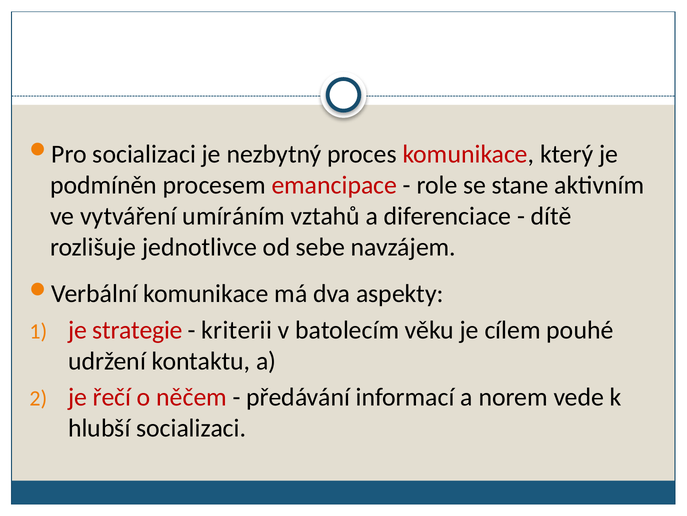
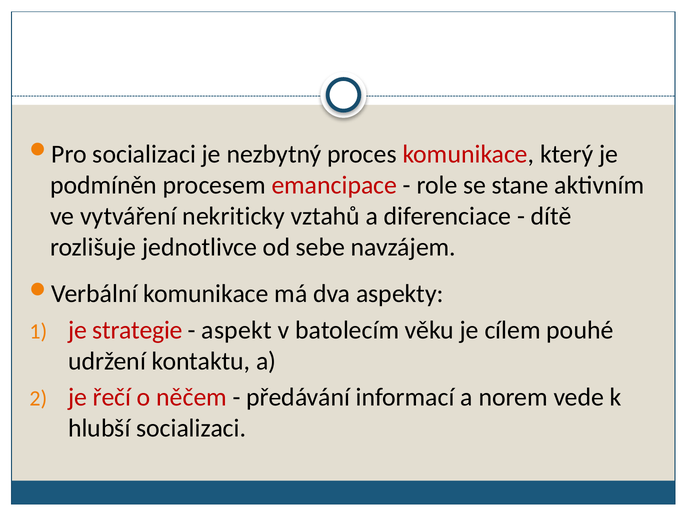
umíráním: umíráním -> nekriticky (234, 216)
kriterii: kriterii -> aspekt (237, 330)
